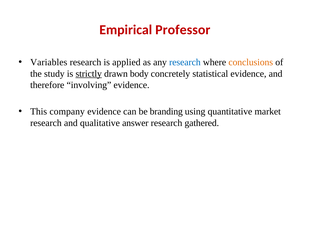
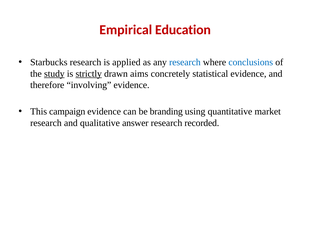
Professor: Professor -> Education (183, 30)
Variables: Variables -> Starbucks (49, 62)
conclusions colour: orange -> blue (251, 62)
study underline: none -> present (54, 73)
body: body -> aims (139, 73)
company: company -> campaign (67, 111)
gathered: gathered -> recorded (202, 123)
